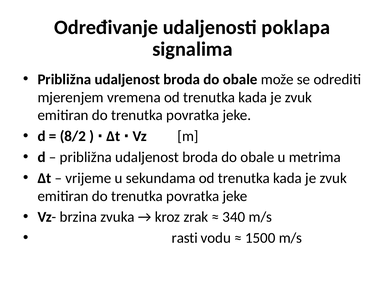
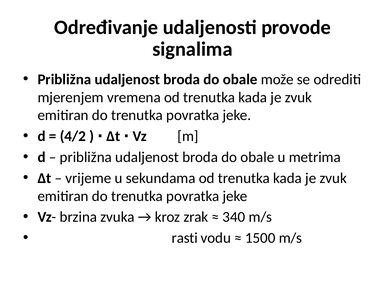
poklapa: poklapa -> provode (296, 27)
8/2: 8/2 -> 4/2 (73, 136)
